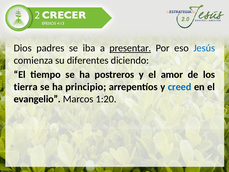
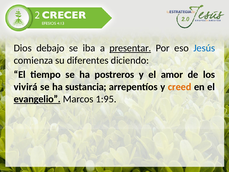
padres: padres -> debajo (50, 48)
tierra: tierra -> vivirá (26, 87)
principio: principio -> sustancia (86, 87)
creed colour: blue -> orange (180, 87)
evangelio underline: none -> present (37, 99)
1:20: 1:20 -> 1:95 (106, 99)
